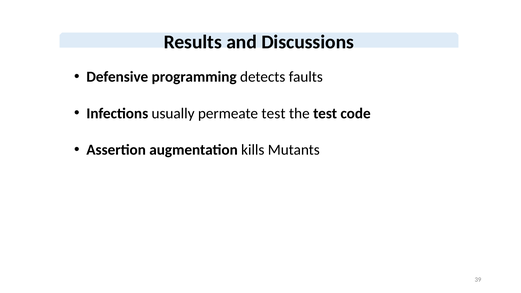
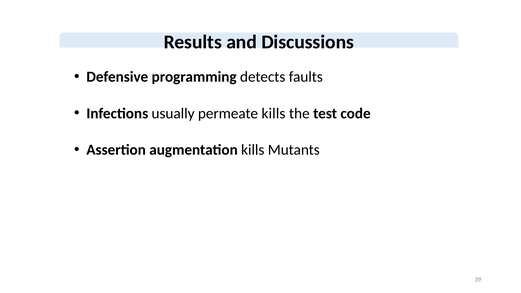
permeate test: test -> kills (273, 113)
